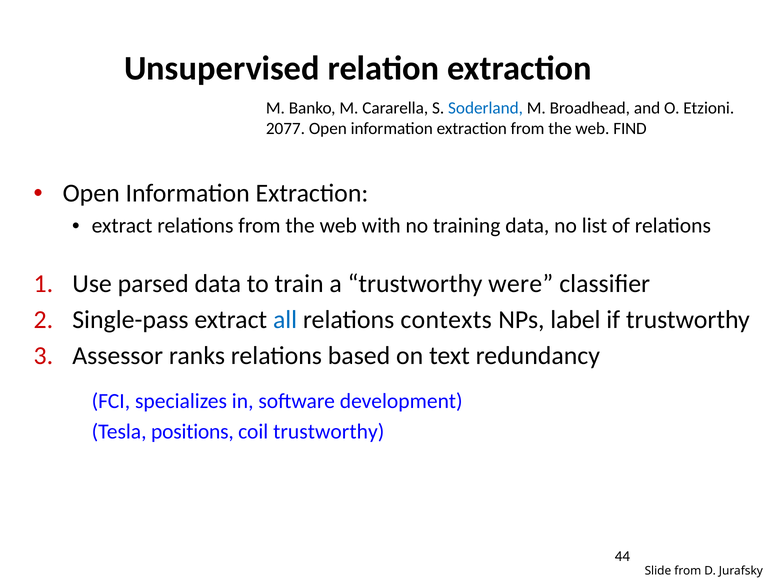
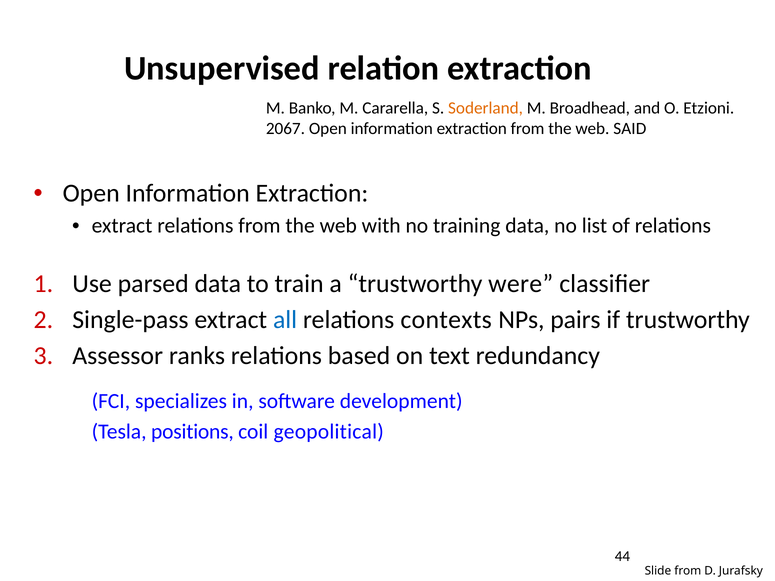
Soderland colour: blue -> orange (486, 108)
2077: 2077 -> 2067 (285, 129)
FIND: FIND -> SAID (630, 129)
label: label -> pairs (575, 320)
coil trustworthy: trustworthy -> geopolitical (329, 432)
